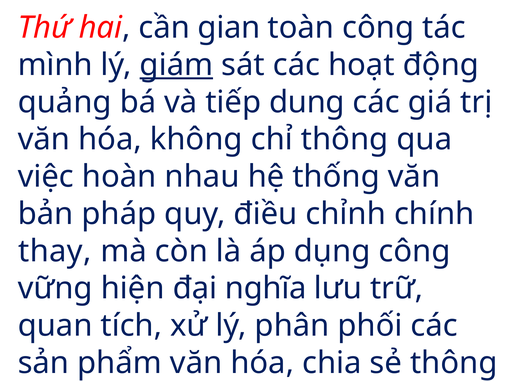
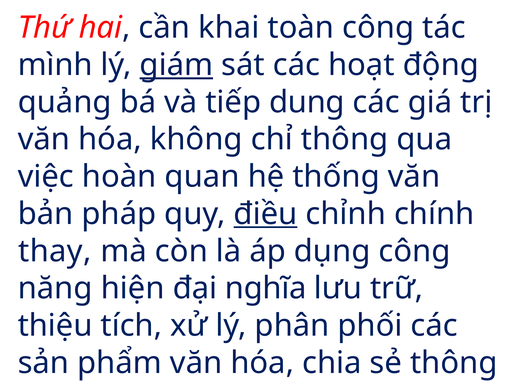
gian: gian -> khai (229, 28)
nhau: nhau -> quan (202, 177)
điều underline: none -> present (266, 214)
vững: vững -> năng (55, 288)
quan: quan -> thiệu (55, 326)
